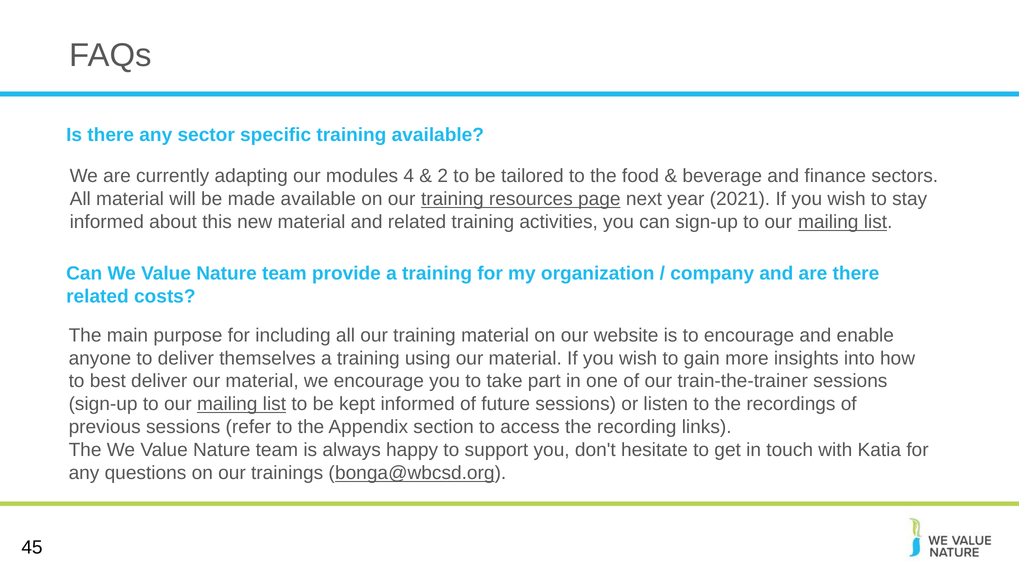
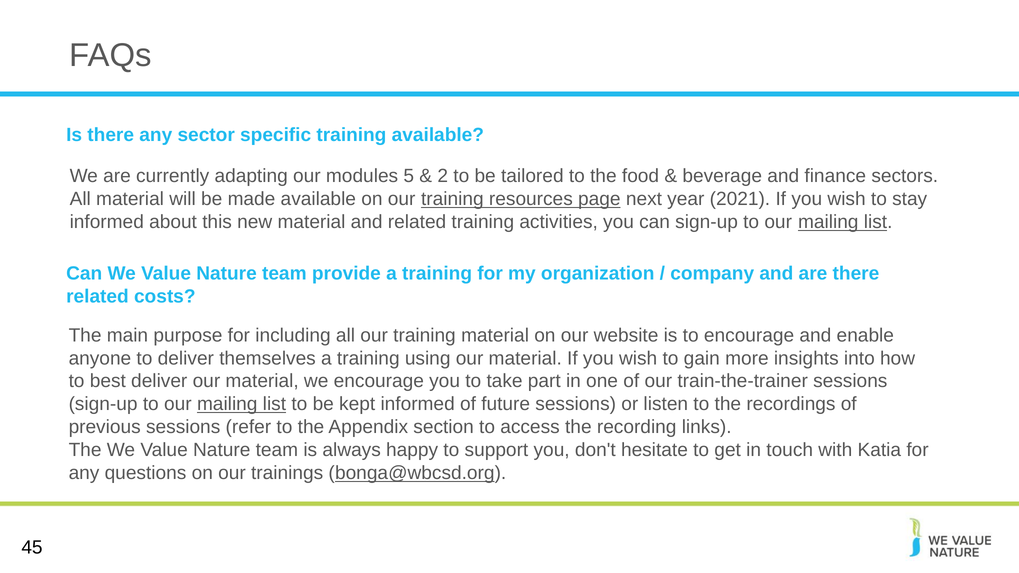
4: 4 -> 5 (409, 176)
